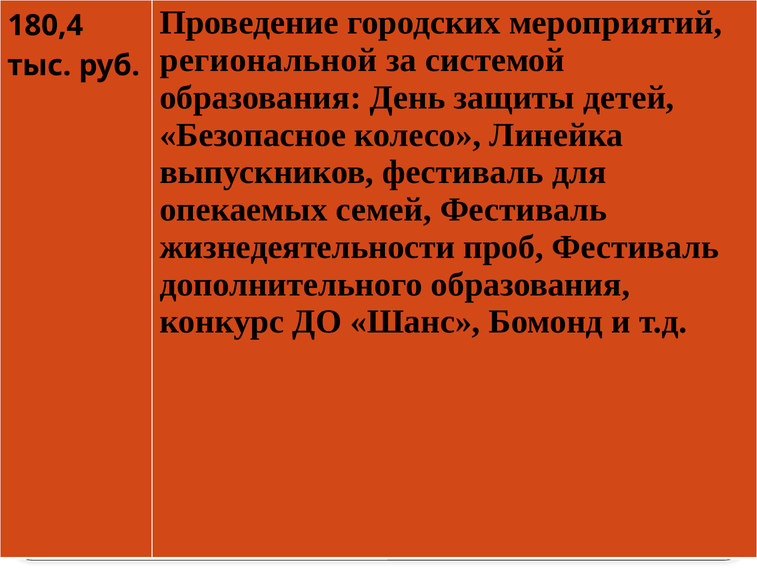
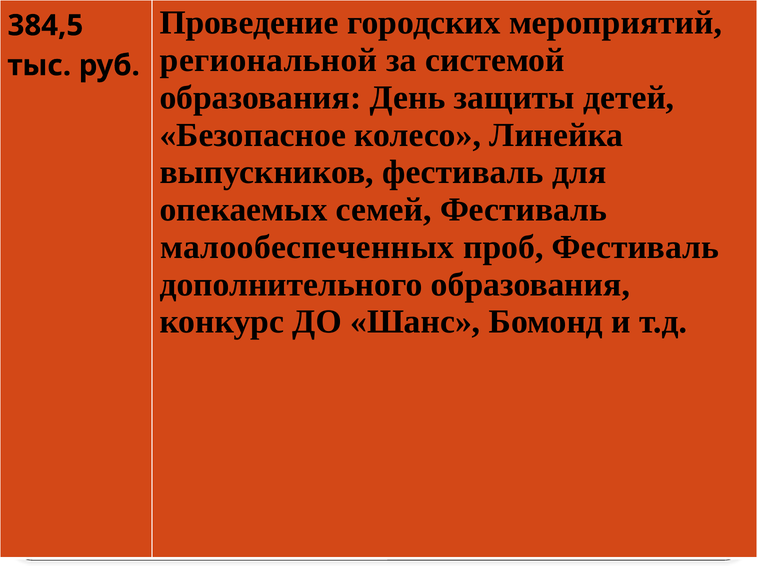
180,4: 180,4 -> 384,5 (45, 25)
жизнедеятельности: жизнедеятельности -> малообеспеченных (307, 247)
